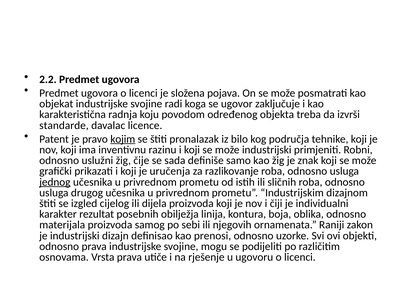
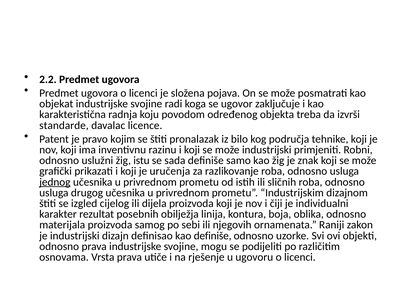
kojim underline: present -> none (123, 139)
čije: čije -> istu (141, 161)
kao prenosi: prenosi -> definiše (213, 236)
